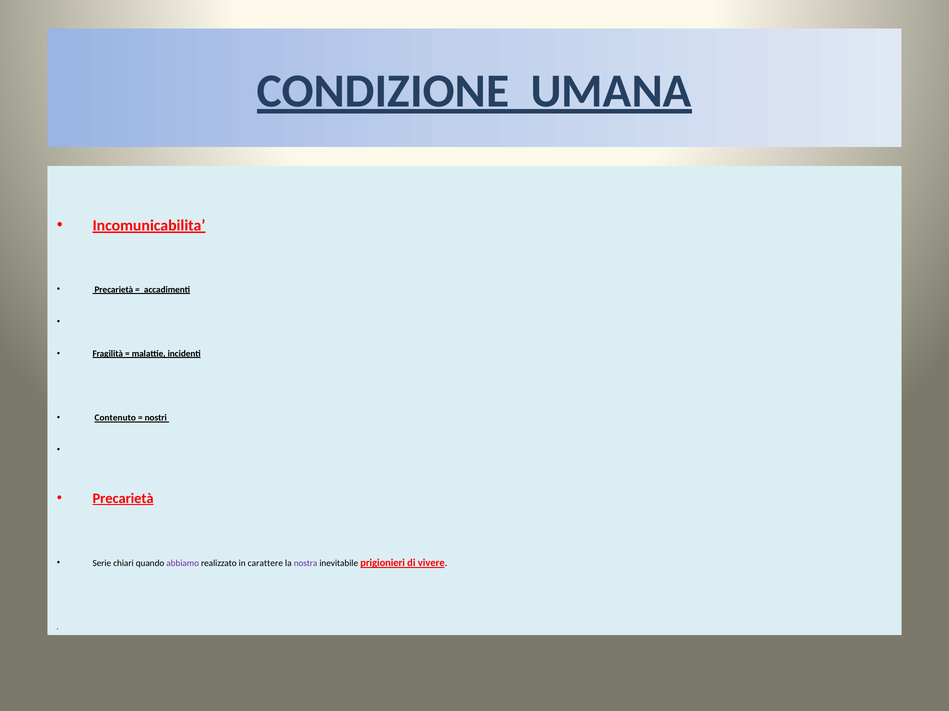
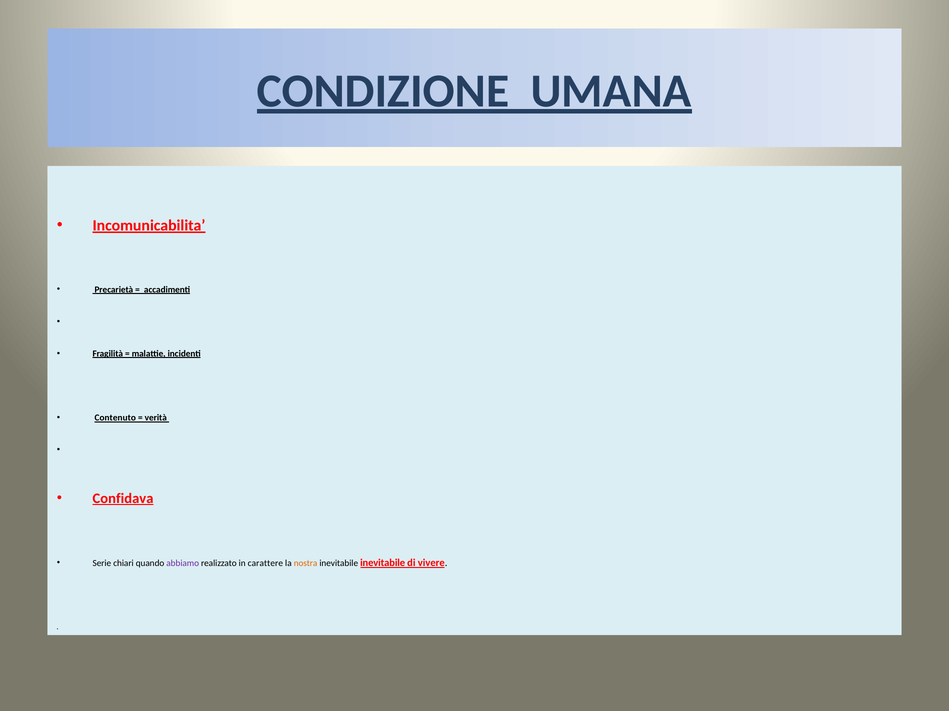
nostri: nostri -> verità (156, 418)
Precarietà: Precarietà -> Confidava (123, 499)
nostra colour: purple -> orange (306, 564)
inevitabile prigionieri: prigionieri -> inevitabile (383, 564)
